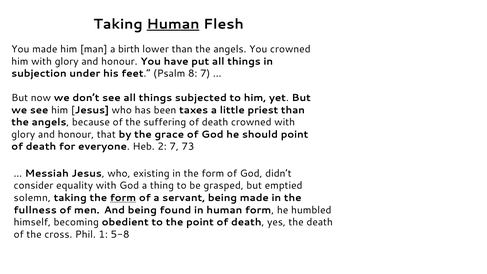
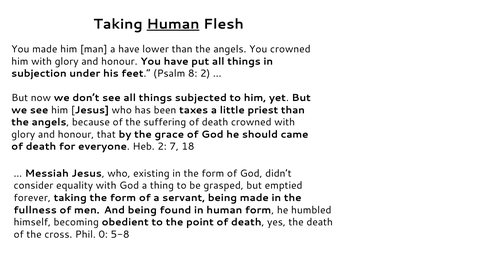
a birth: birth -> have (129, 49)
8 7: 7 -> 2 (205, 73)
should point: point -> came (295, 134)
73: 73 -> 18 (188, 147)
solemn: solemn -> forever (32, 198)
form underline: present -> none (123, 198)
1: 1 -> 0 (103, 234)
